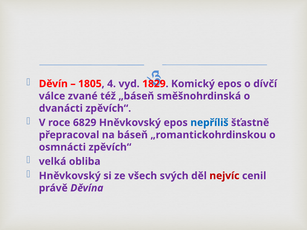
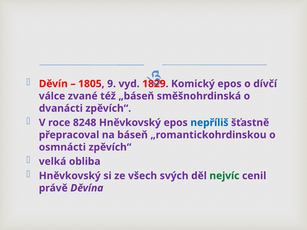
4: 4 -> 9 (112, 84)
6829: 6829 -> 8248 (85, 123)
nejvíc colour: red -> green (224, 176)
